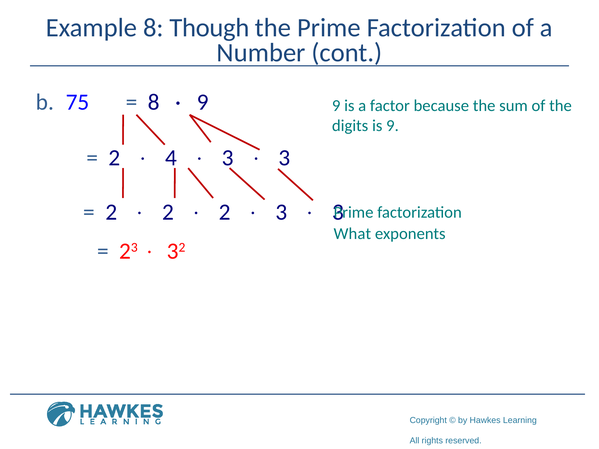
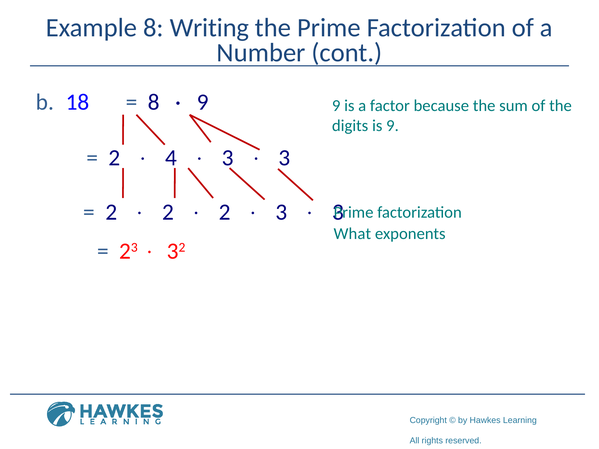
Though: Though -> Writing (209, 28)
75: 75 -> 18 (78, 102)
